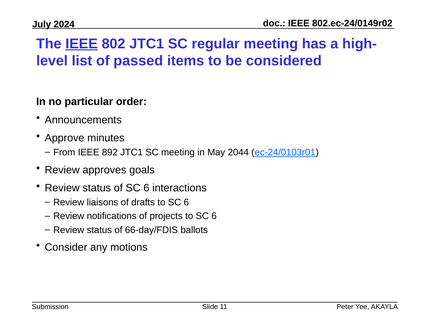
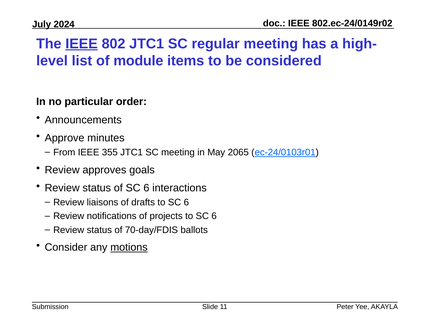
passed: passed -> module (138, 61)
892: 892 -> 355 (110, 152)
2044: 2044 -> 2065 (238, 152)
66-day/FDIS: 66-day/FDIS -> 70-day/FDIS (151, 230)
motions underline: none -> present (129, 247)
